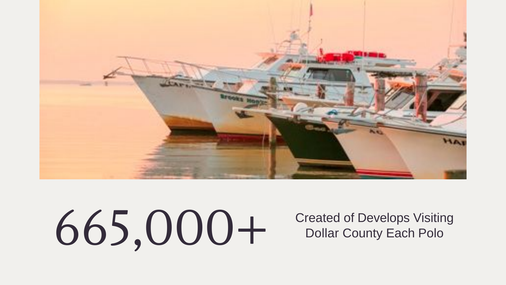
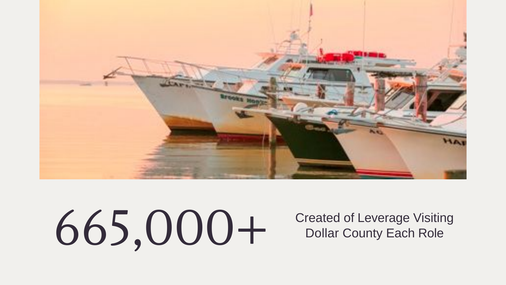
Develops: Develops -> Leverage (384, 218)
Polo: Polo -> Role (431, 233)
